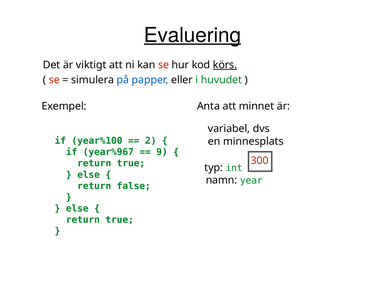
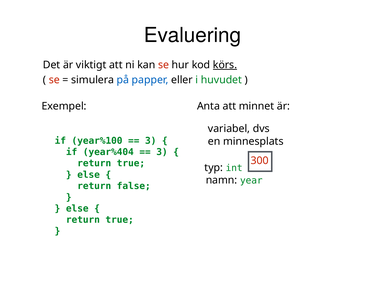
Evaluering underline: present -> none (192, 35)
2: 2 -> 3 (151, 141)
year%967: year%967 -> year%404 (108, 152)
9: 9 -> 3 (162, 152)
